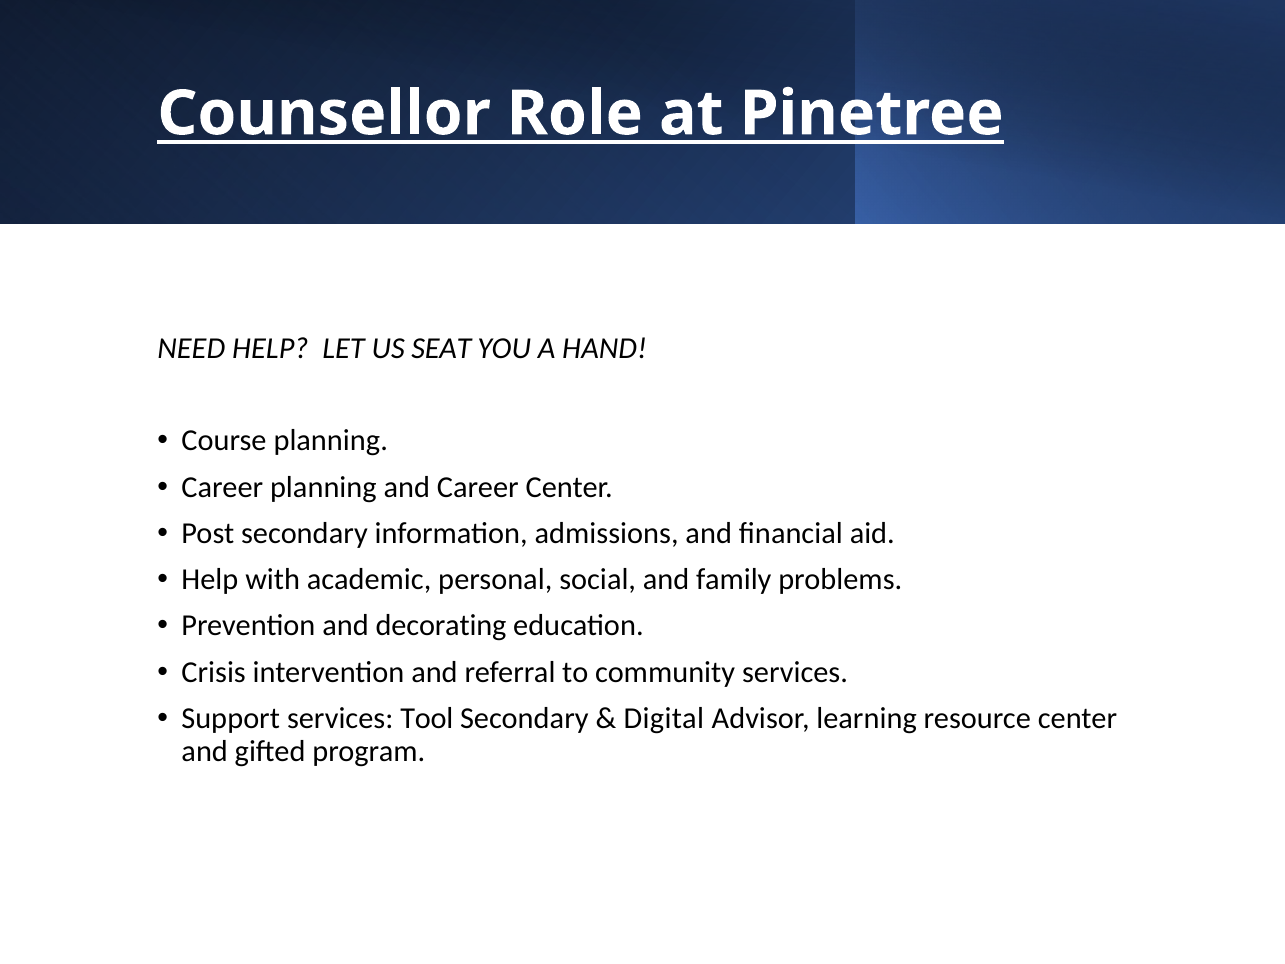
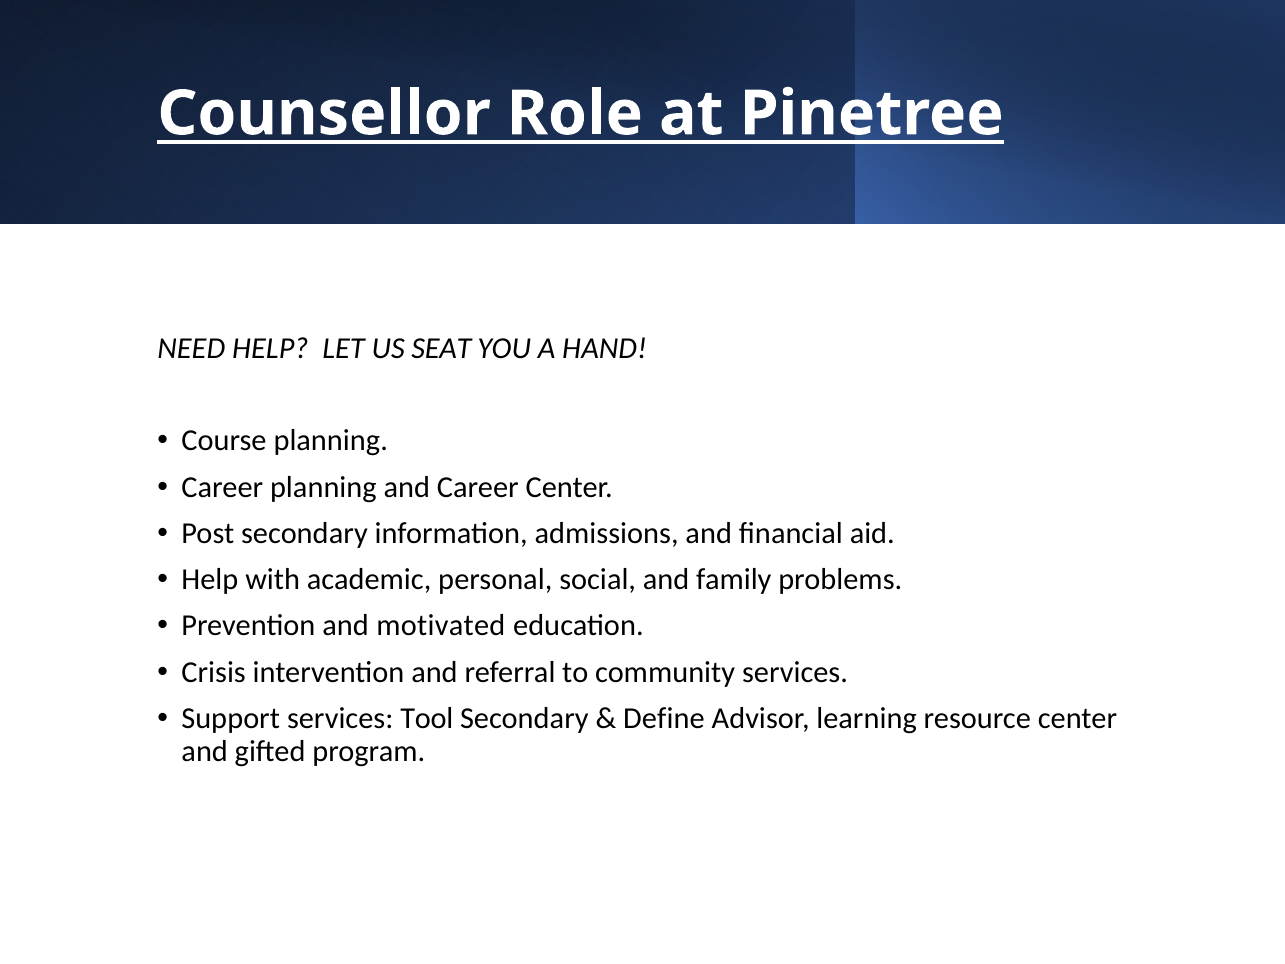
decorating: decorating -> motivated (441, 626)
Digital: Digital -> Define (664, 718)
